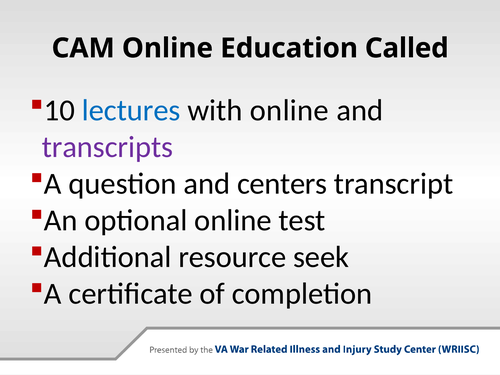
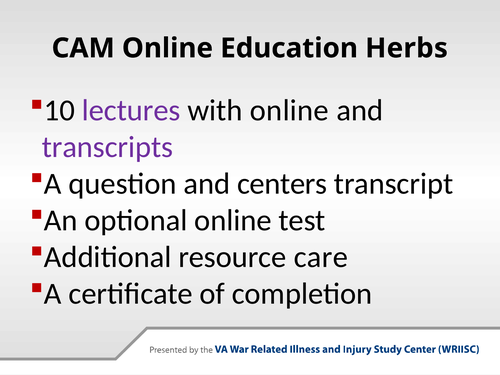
Called: Called -> Herbs (407, 48)
lectures colour: blue -> purple (131, 110)
seek: seek -> care (321, 257)
